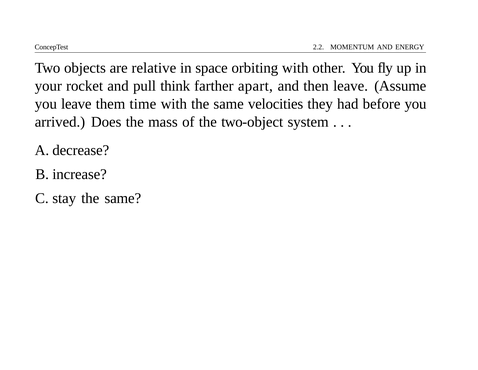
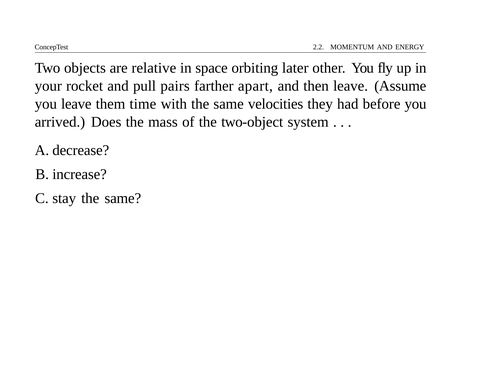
orbiting with: with -> later (295, 68)
think: think -> pairs (175, 86)
